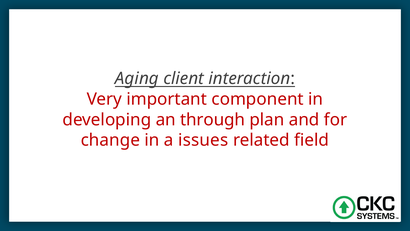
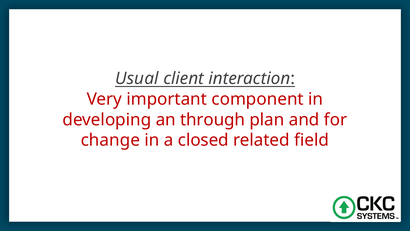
Aging: Aging -> Usual (137, 79)
issues: issues -> closed (203, 140)
